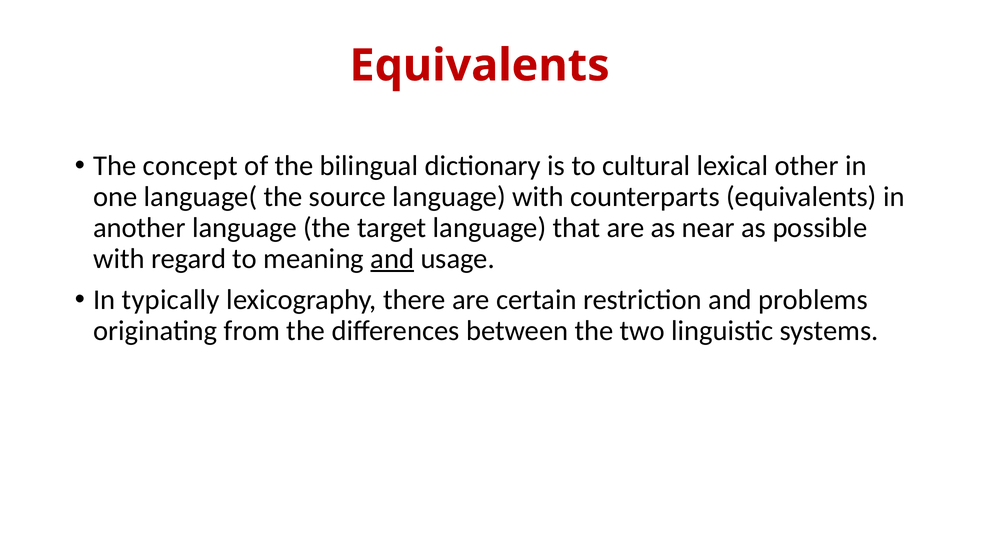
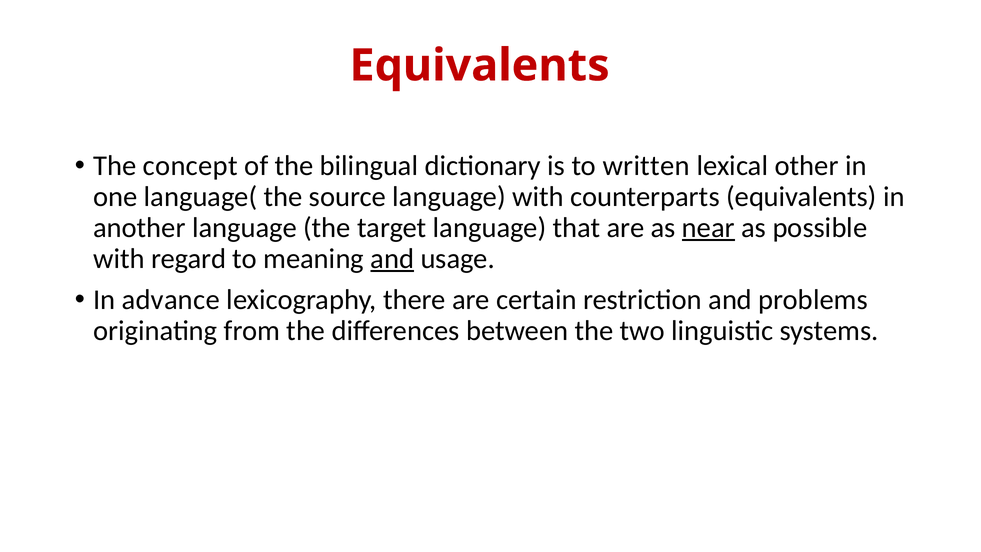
cultural: cultural -> written (646, 166)
near underline: none -> present (708, 228)
typically: typically -> advance (171, 300)
